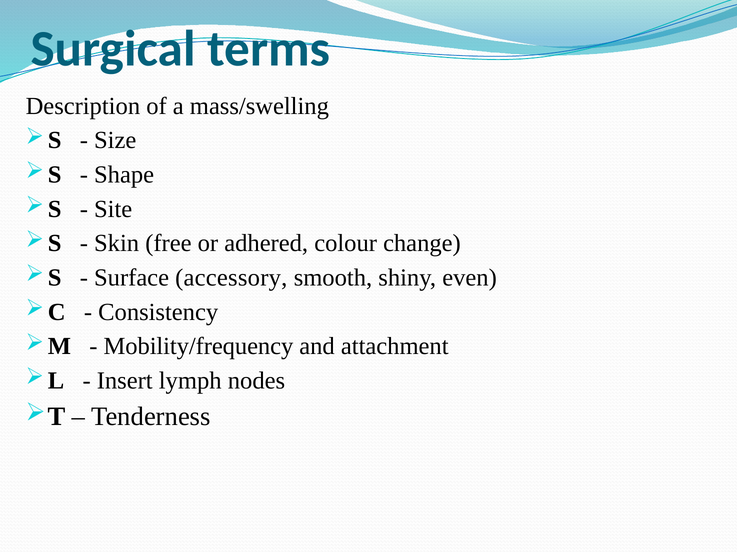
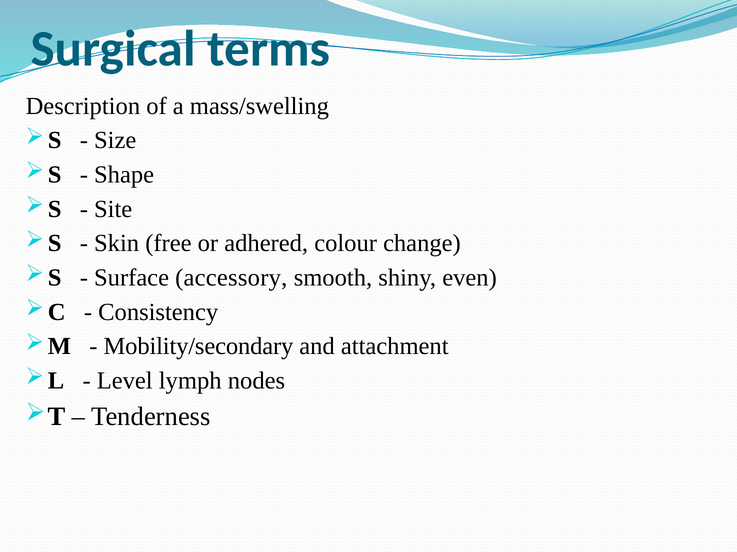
Mobility/frequency: Mobility/frequency -> Mobility/secondary (198, 347)
Insert: Insert -> Level (125, 381)
